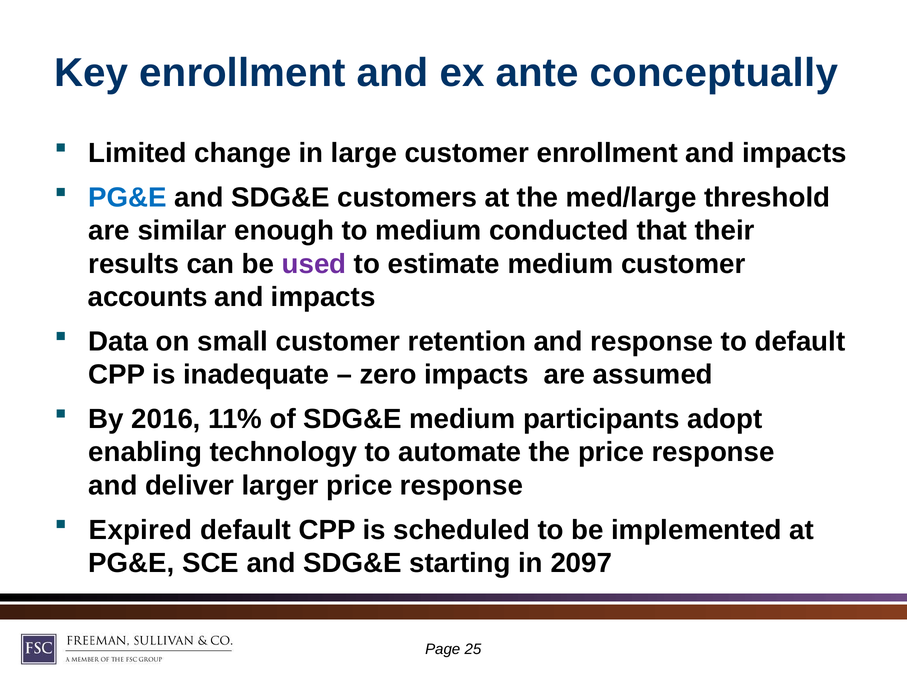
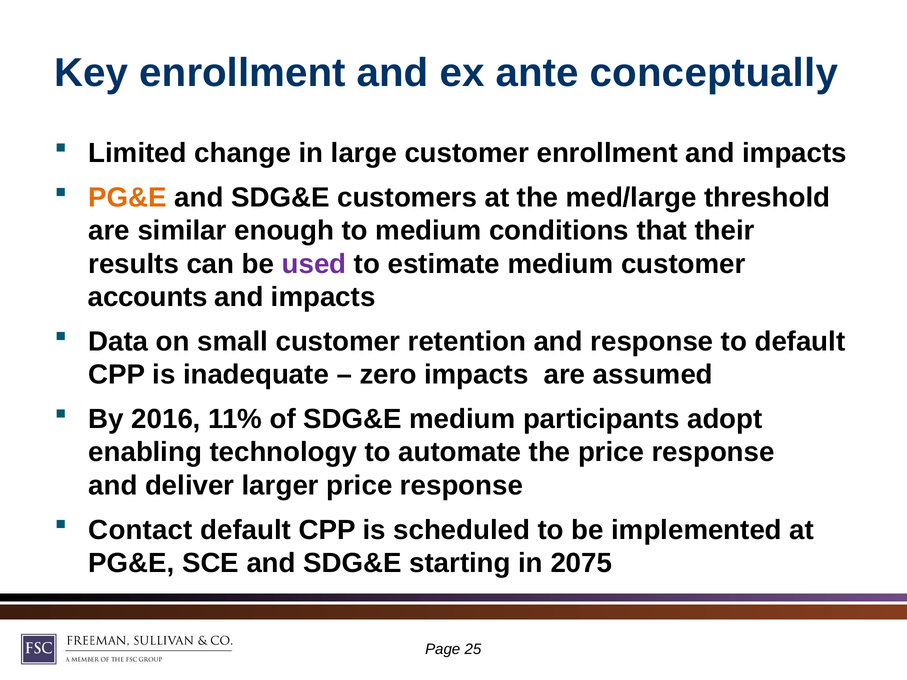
PG&E colour: blue -> orange (128, 198)
conducted: conducted -> conditions (559, 231)
Expired: Expired -> Contact (141, 530)
2097: 2097 -> 2075 (581, 563)
